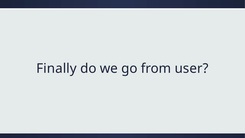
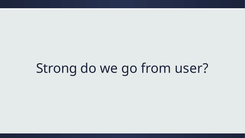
Finally: Finally -> Strong (57, 68)
